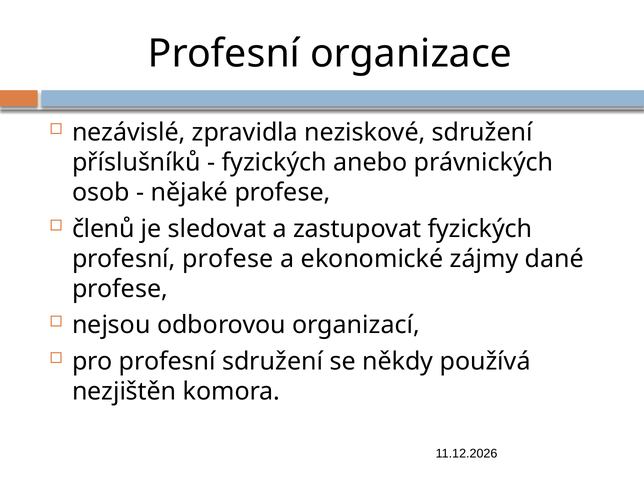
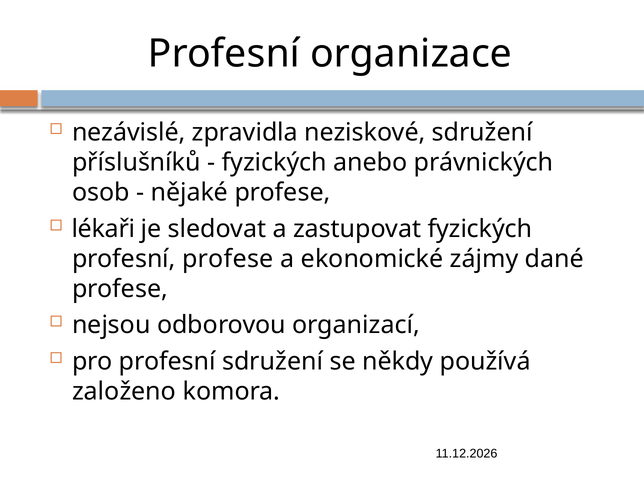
členů: členů -> lékaři (103, 229)
nezjištěn: nezjištěn -> založeno (124, 391)
